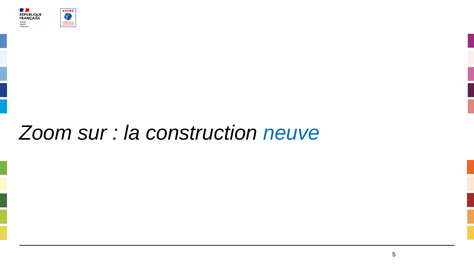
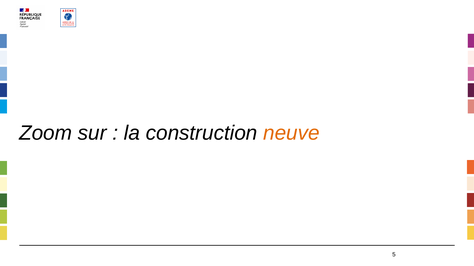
neuve colour: blue -> orange (291, 133)
